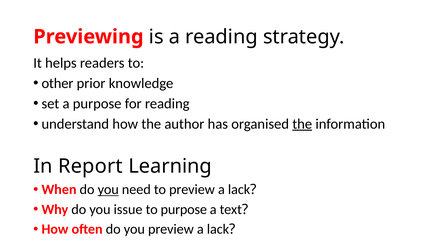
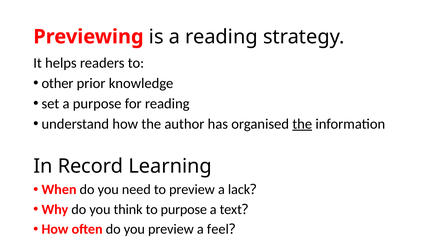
Report: Report -> Record (91, 166)
you underline: present -> none (108, 189)
issue: issue -> think (128, 209)
you preview a lack: lack -> feel (218, 229)
